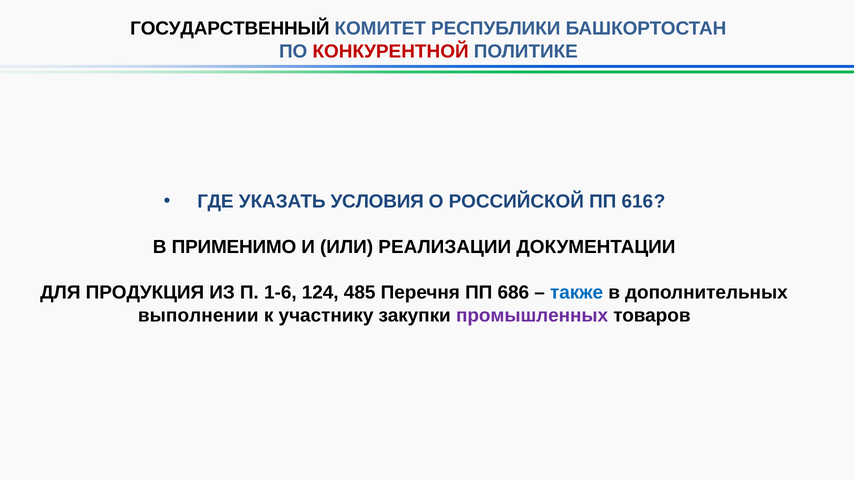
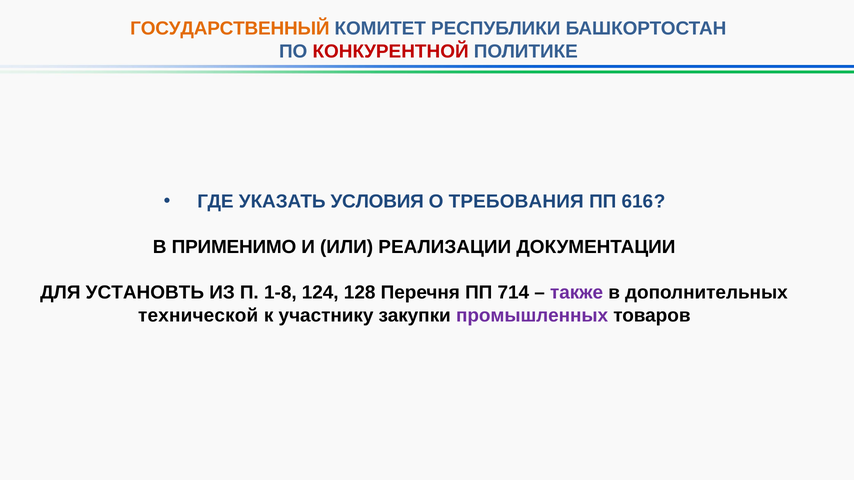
ГОСУДАРСТВЕННЫЙ colour: black -> orange (230, 29)
РОССИЙСКОЙ: РОССИЙСКОЙ -> ТРЕБОВАНИЯ (516, 202)
ПРОДУКЦИЯ: ПРОДУКЦИЯ -> УСТАНОВТЬ (145, 293)
1-6: 1-6 -> 1-8 (280, 293)
485: 485 -> 128 (360, 293)
686: 686 -> 714 (513, 293)
также colour: blue -> purple (577, 293)
выполнении: выполнении -> технической (198, 316)
